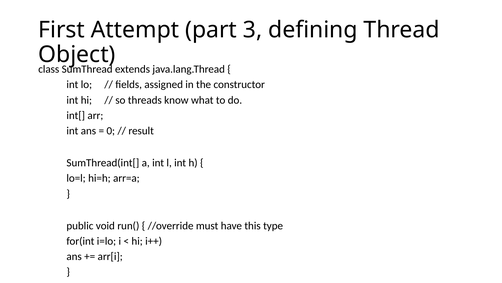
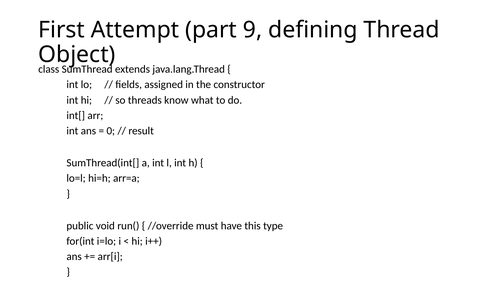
3: 3 -> 9 (253, 30)
